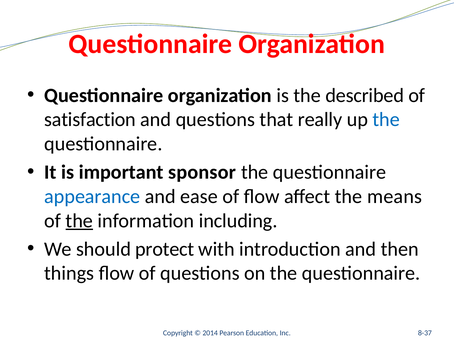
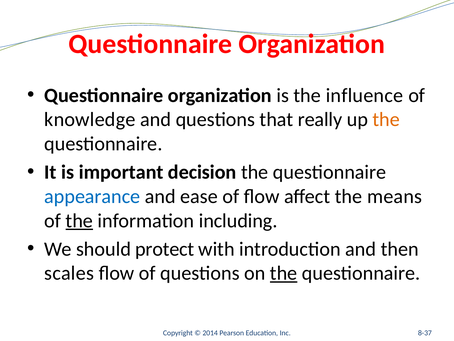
described: described -> influence (365, 95)
satisfaction: satisfaction -> knowledge (90, 119)
the colour: blue -> orange (386, 119)
sponsor: sponsor -> decision (202, 172)
things: things -> scales (69, 273)
the underline: none -> present (284, 273)
